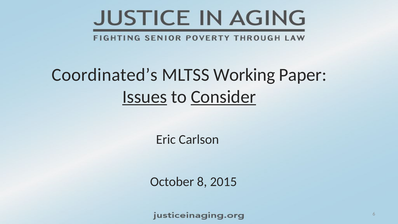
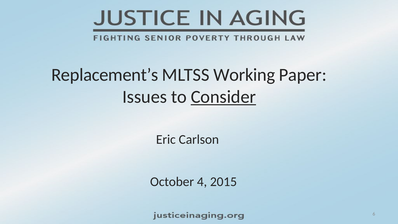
Coordinated’s: Coordinated’s -> Replacement’s (105, 75)
Issues underline: present -> none (145, 97)
8: 8 -> 4 (202, 182)
